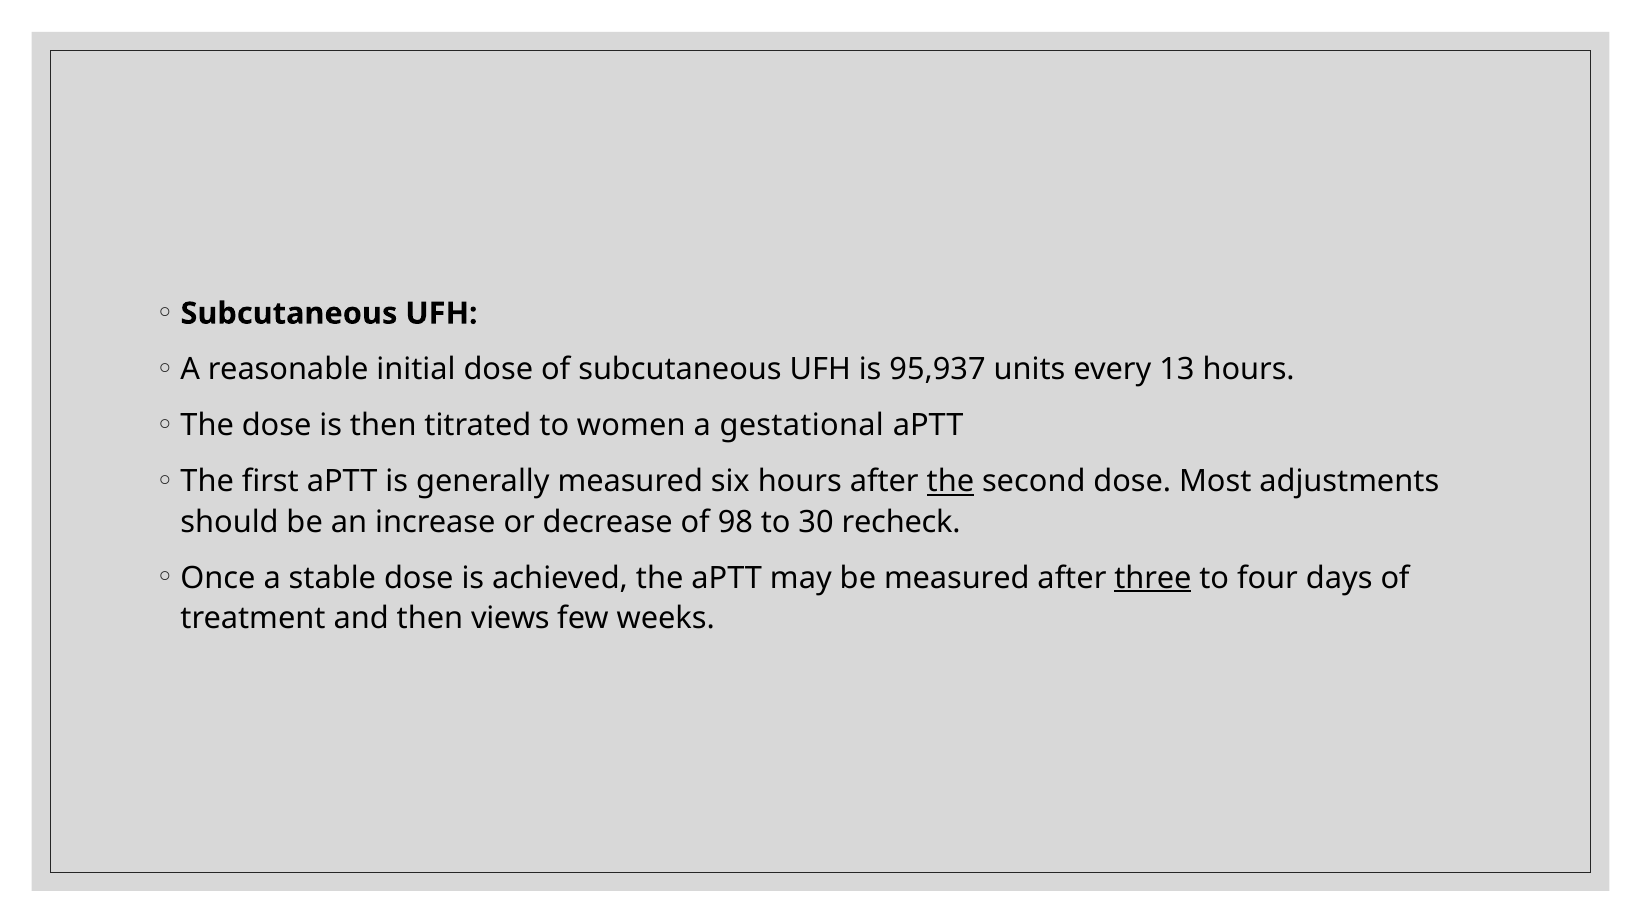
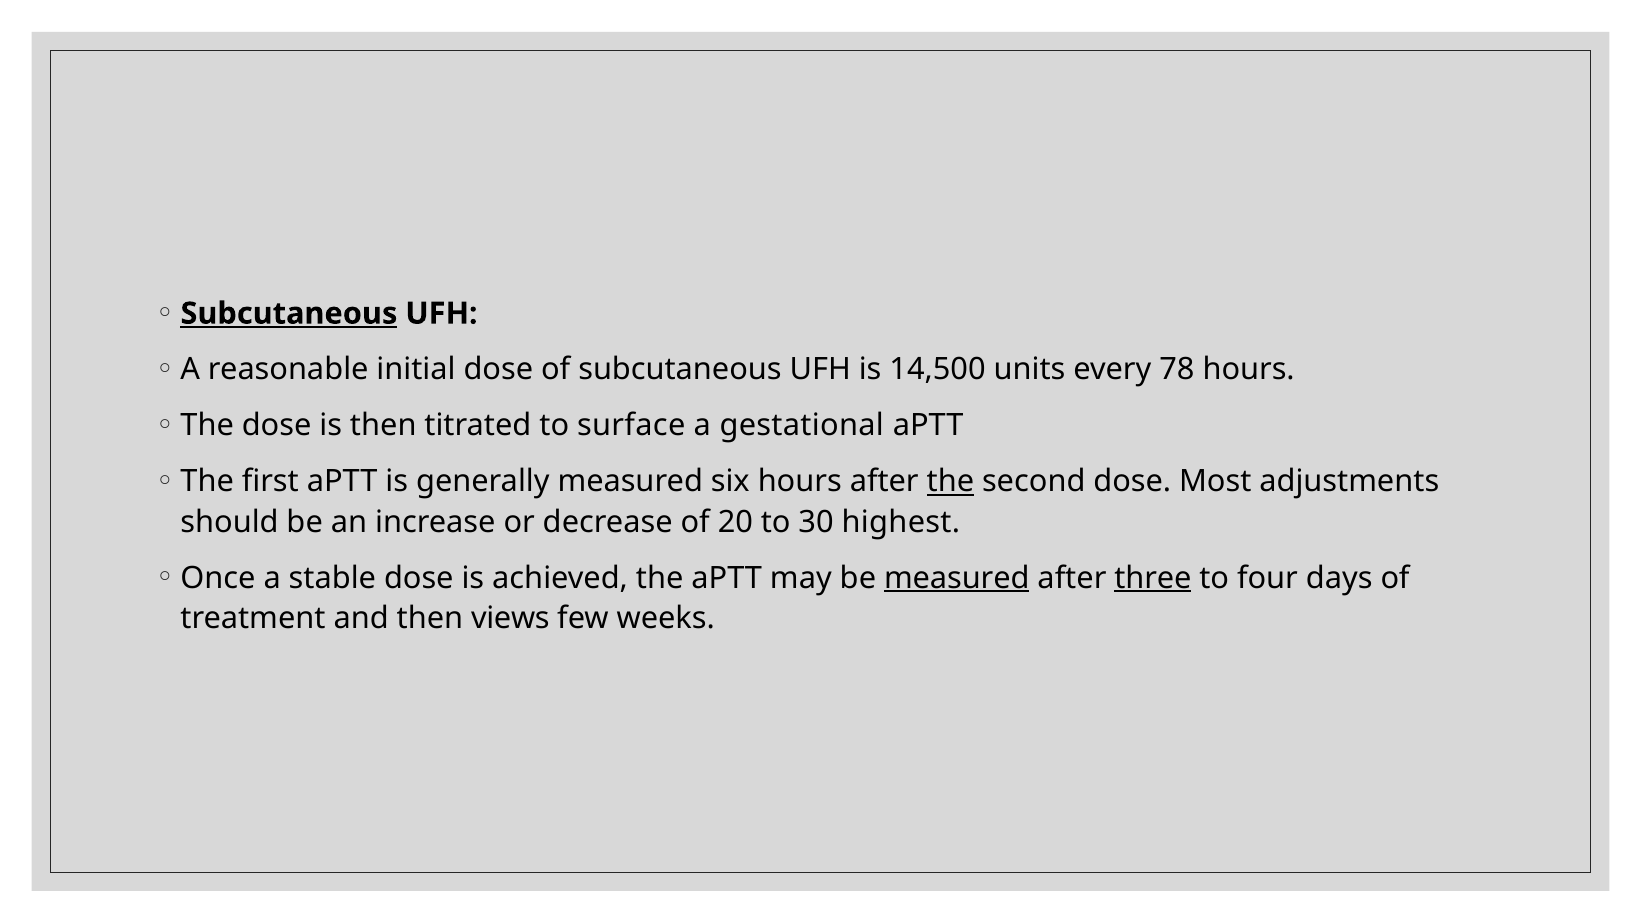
Subcutaneous underline: none -> present (289, 314)
95,937: 95,937 -> 14,500 (938, 370)
13: 13 -> 78 (1177, 370)
women: women -> surface (631, 426)
98: 98 -> 20 (735, 522)
recheck: recheck -> highest (901, 522)
measured underline: none -> present (957, 578)
